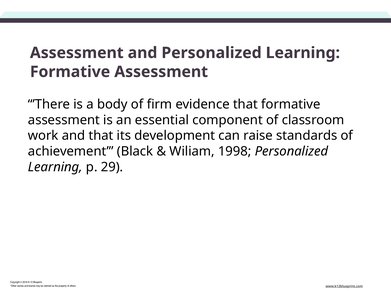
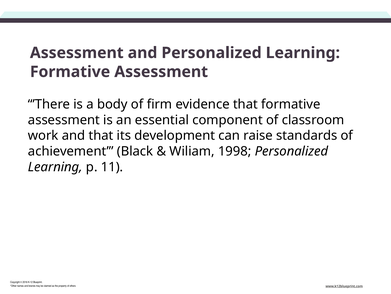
29: 29 -> 11 (112, 167)
